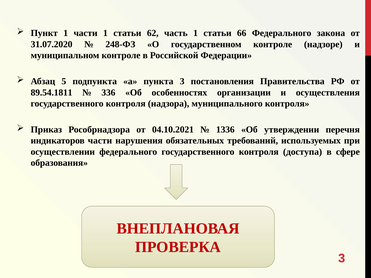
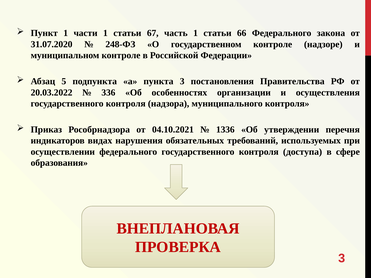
62: 62 -> 67 (153, 33)
89.54.1811: 89.54.1811 -> 20.03.2022 (52, 93)
индикаторов части: части -> видах (100, 141)
